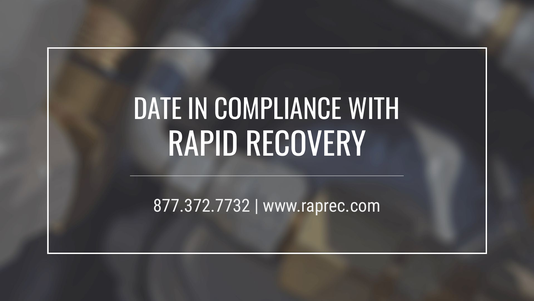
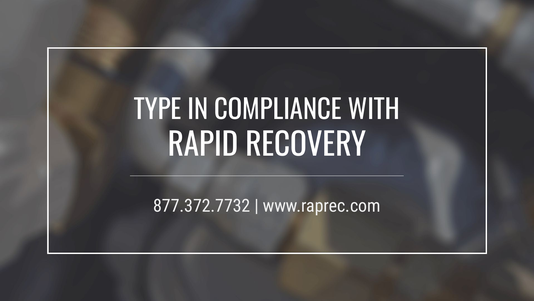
DATE: DATE -> TYPE (158, 110)
